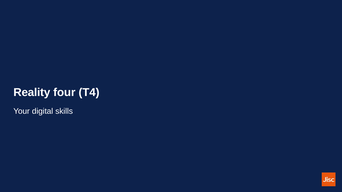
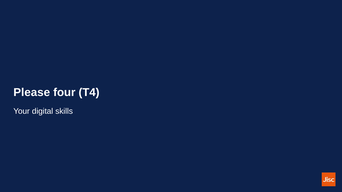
Reality: Reality -> Please (32, 93)
